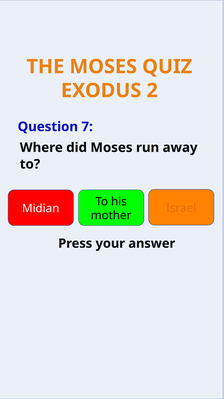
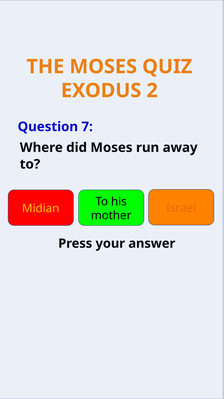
Midian colour: white -> yellow (41, 208)
